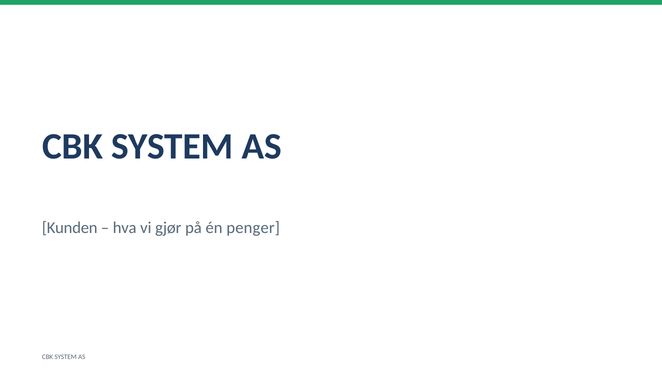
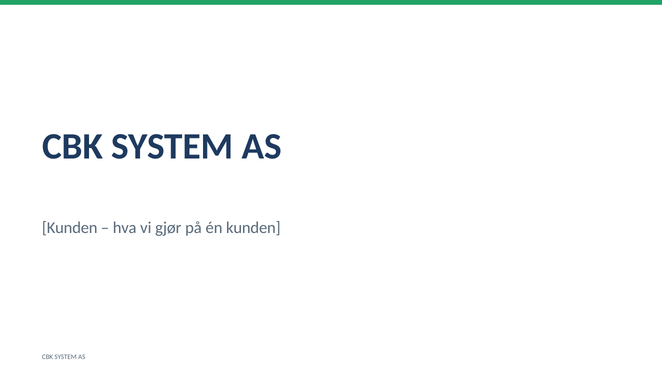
én penger: penger -> kunden (253, 228)
